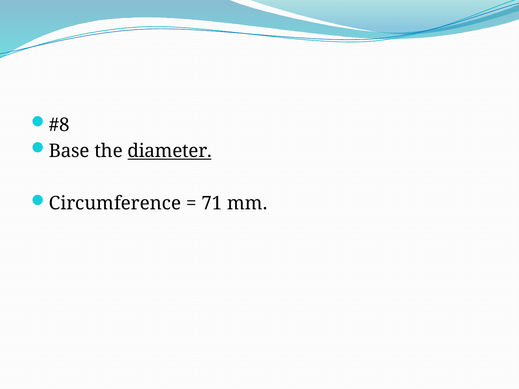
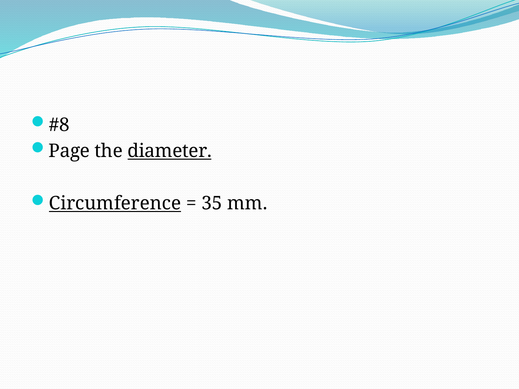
Base: Base -> Page (69, 151)
Circumference underline: none -> present (115, 204)
71: 71 -> 35 (212, 204)
